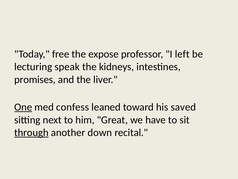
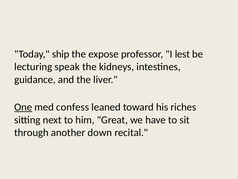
free: free -> ship (61, 54)
left: left -> lest (182, 54)
promises: promises -> guidance (35, 79)
saved: saved -> riches (183, 107)
through underline: present -> none (31, 132)
